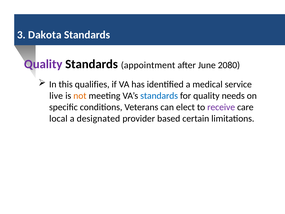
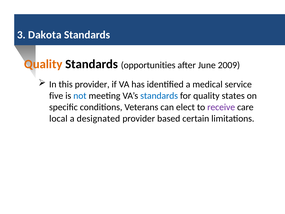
Quality colour: purple -> orange (43, 64)
appointment: appointment -> opportunities (148, 65)
2080: 2080 -> 2009 (229, 65)
this qualifies: qualifies -> provider (92, 84)
live: live -> five (56, 96)
not colour: orange -> blue (80, 96)
needs: needs -> states (233, 96)
